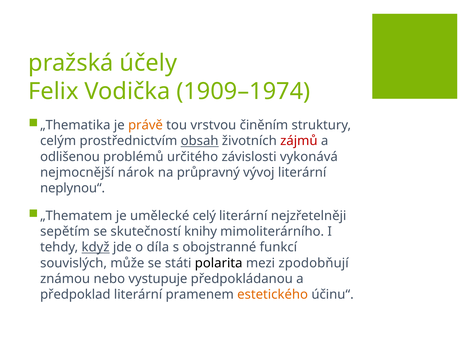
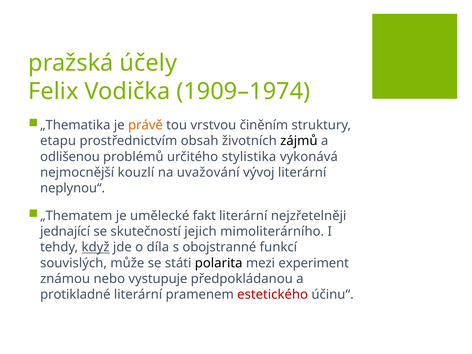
celým: celým -> etapu (58, 141)
obsah underline: present -> none (200, 141)
zájmů colour: red -> black (299, 141)
závislosti: závislosti -> stylistika (249, 157)
nárok: nárok -> kouzlí (136, 173)
průpravný: průpravný -> uvažování (208, 173)
celý: celý -> fakt (204, 216)
sepětím: sepětím -> jednající (65, 232)
knihy: knihy -> jejich (200, 232)
zpodobňují: zpodobňují -> experiment (314, 263)
předpoklad: předpoklad -> protikladné (75, 295)
estetického colour: orange -> red (273, 295)
